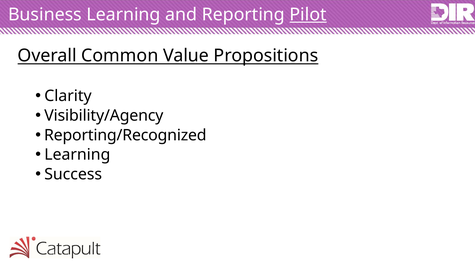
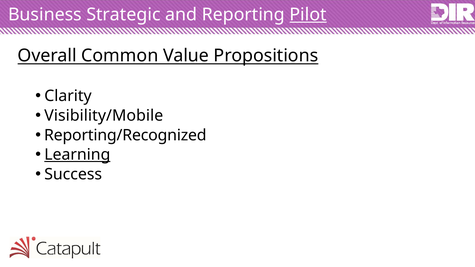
Business Learning: Learning -> Strategic (123, 15)
Visibility/Agency: Visibility/Agency -> Visibility/Mobile (104, 116)
Learning underline: none -> present (77, 155)
